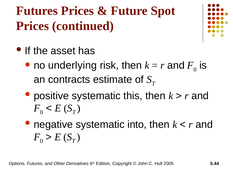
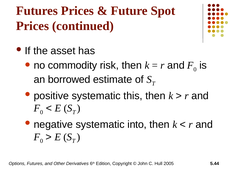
underlying: underlying -> commodity (73, 65)
contracts: contracts -> borrowed (69, 79)
